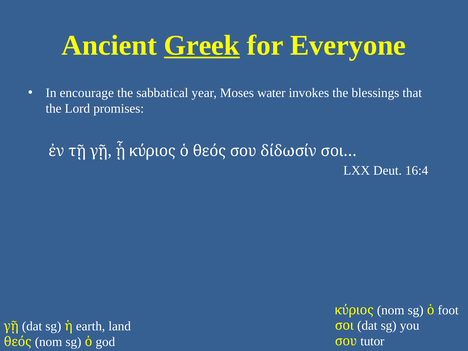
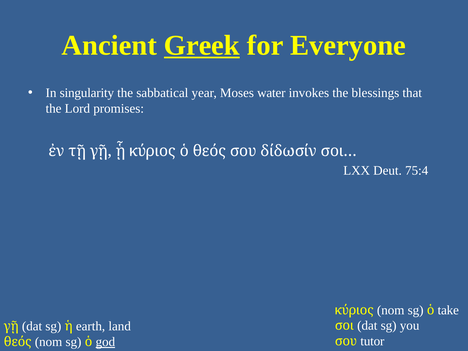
encourage: encourage -> singularity (87, 93)
16:4: 16:4 -> 75:4 (417, 170)
foot: foot -> take (448, 310)
god underline: none -> present (105, 342)
